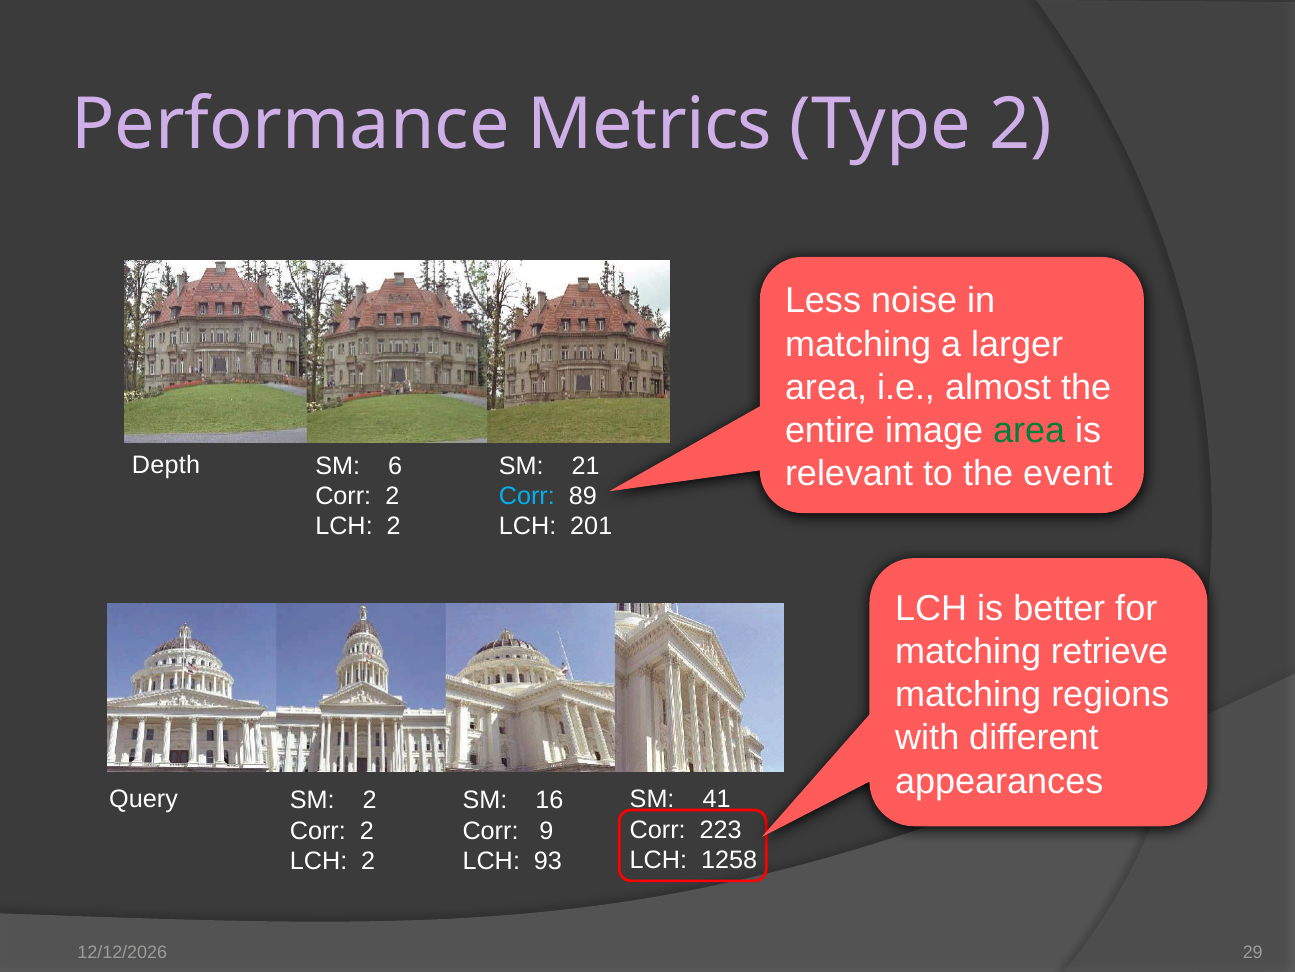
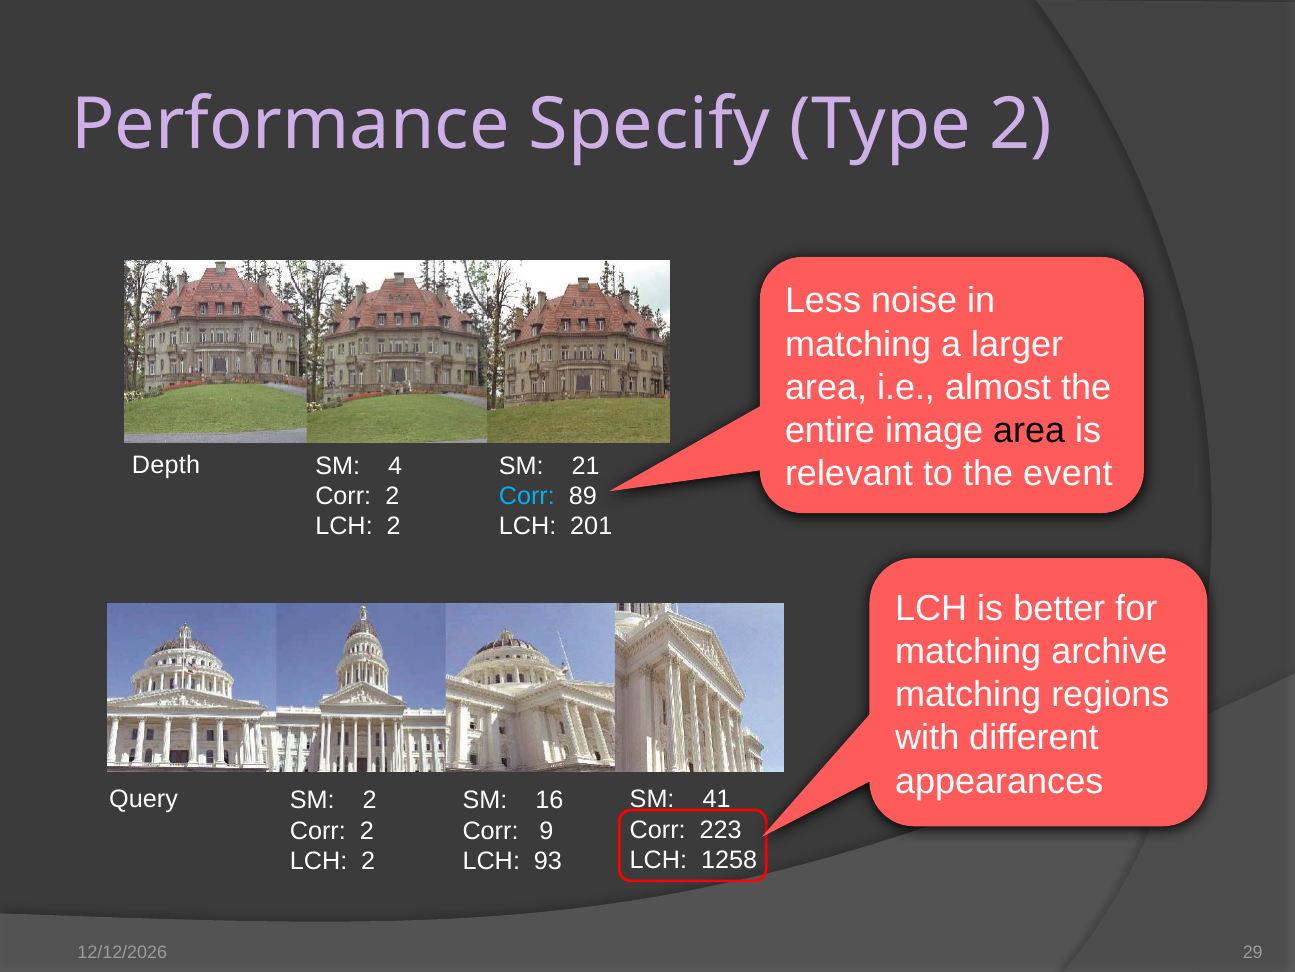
Metrics: Metrics -> Specify (649, 125)
area colour: green -> black (1029, 430)
6: 6 -> 4 (395, 466)
retrieve: retrieve -> archive (1109, 651)
